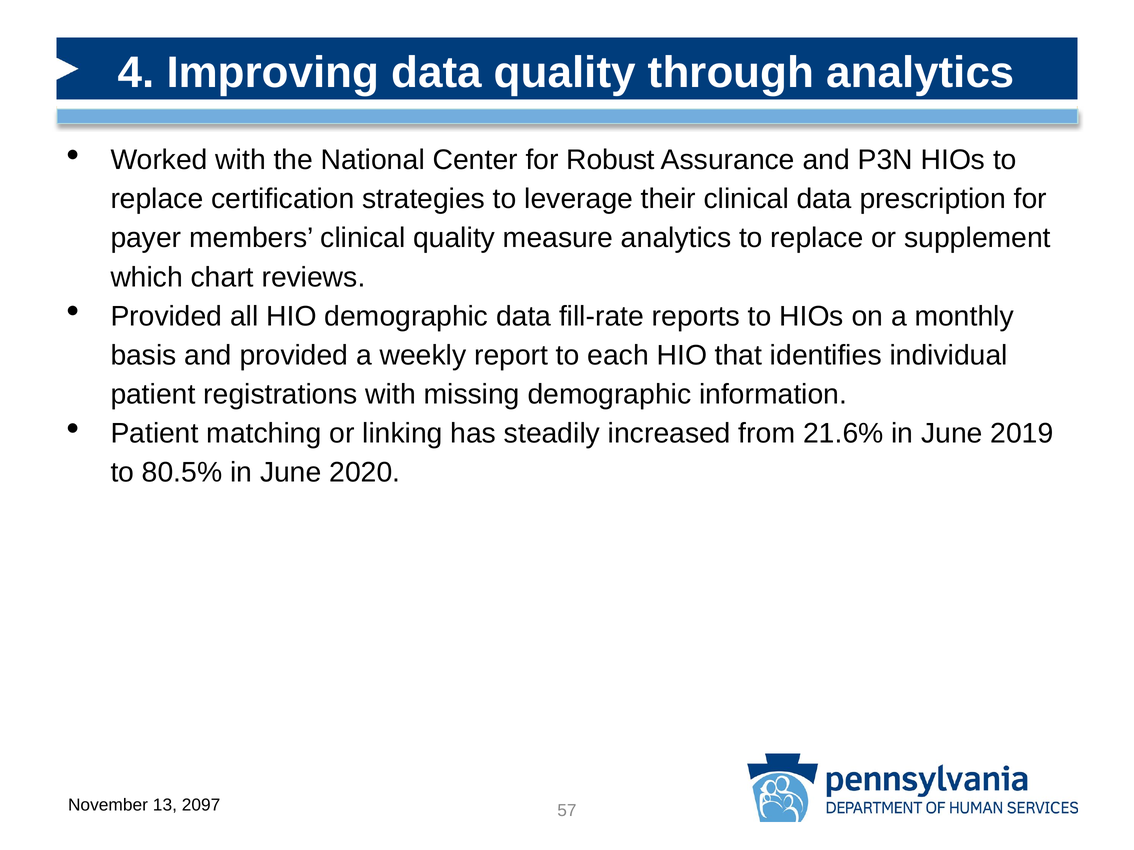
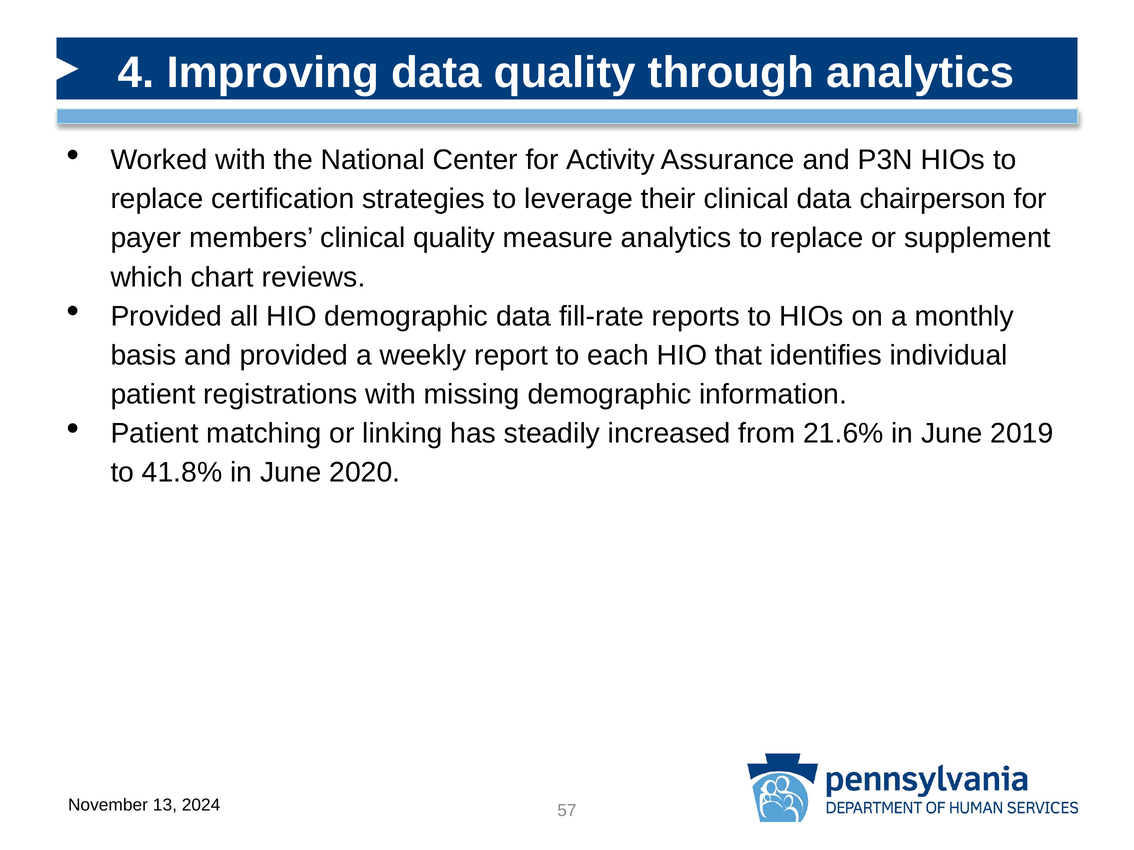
Robust: Robust -> Activity (611, 160)
prescription: prescription -> chairperson (933, 199)
80.5%: 80.5% -> 41.8% (182, 473)
2097: 2097 -> 2024 (201, 806)
